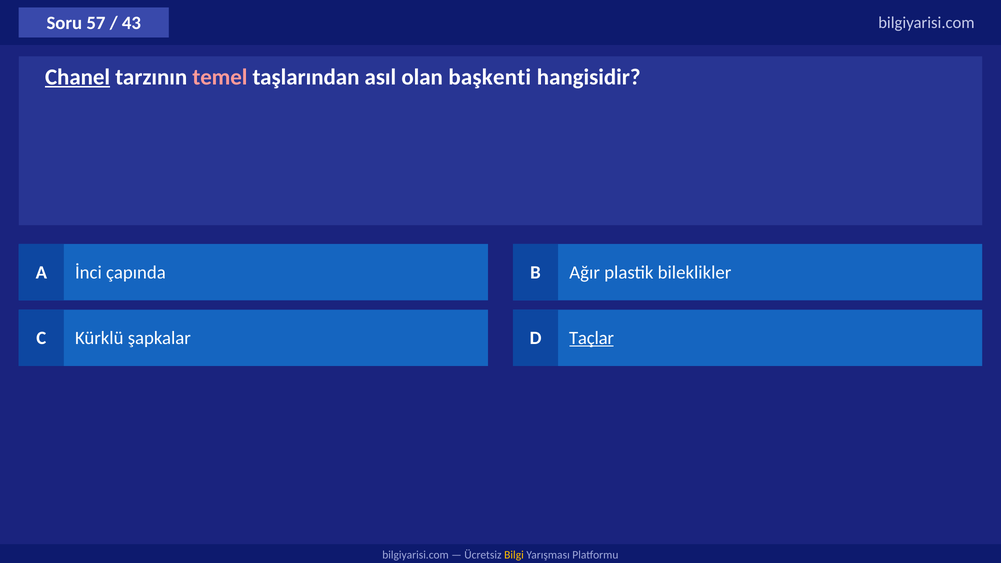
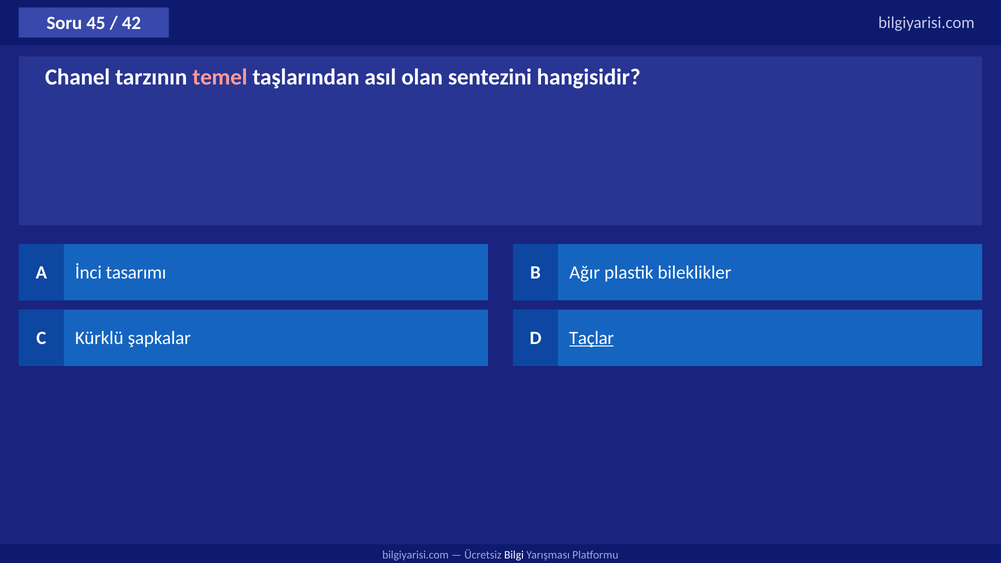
57: 57 -> 45 (96, 23)
43: 43 -> 42 (131, 23)
Chanel underline: present -> none (78, 77)
başkenti: başkenti -> sentezini (490, 77)
çapında: çapında -> tasarımı (136, 272)
Bilgi colour: yellow -> white (514, 555)
